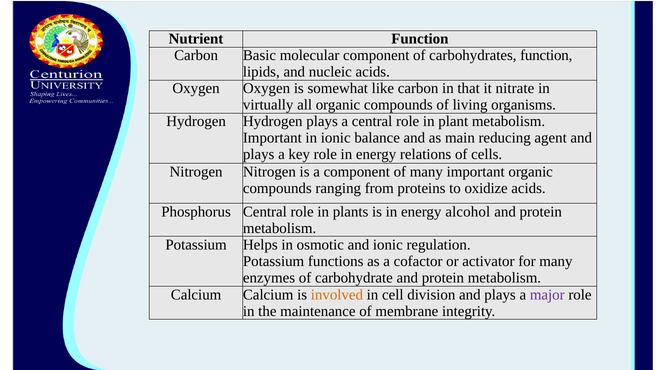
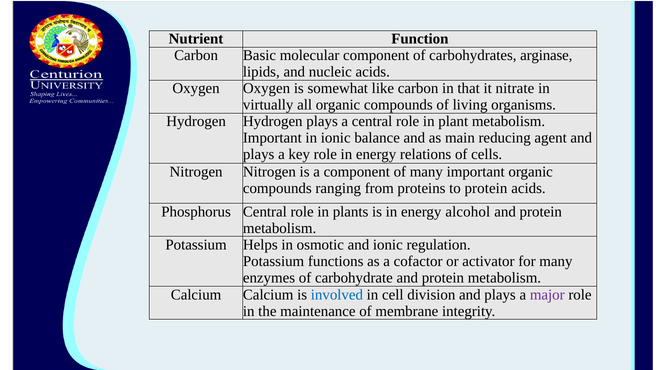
carbohydrates function: function -> arginase (546, 56)
to oxidize: oxidize -> protein (486, 188)
involved colour: orange -> blue (337, 295)
